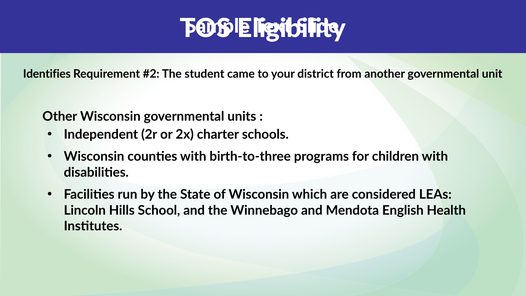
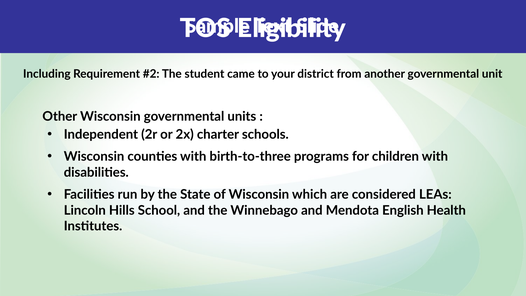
Identifies: Identifies -> Including (47, 74)
